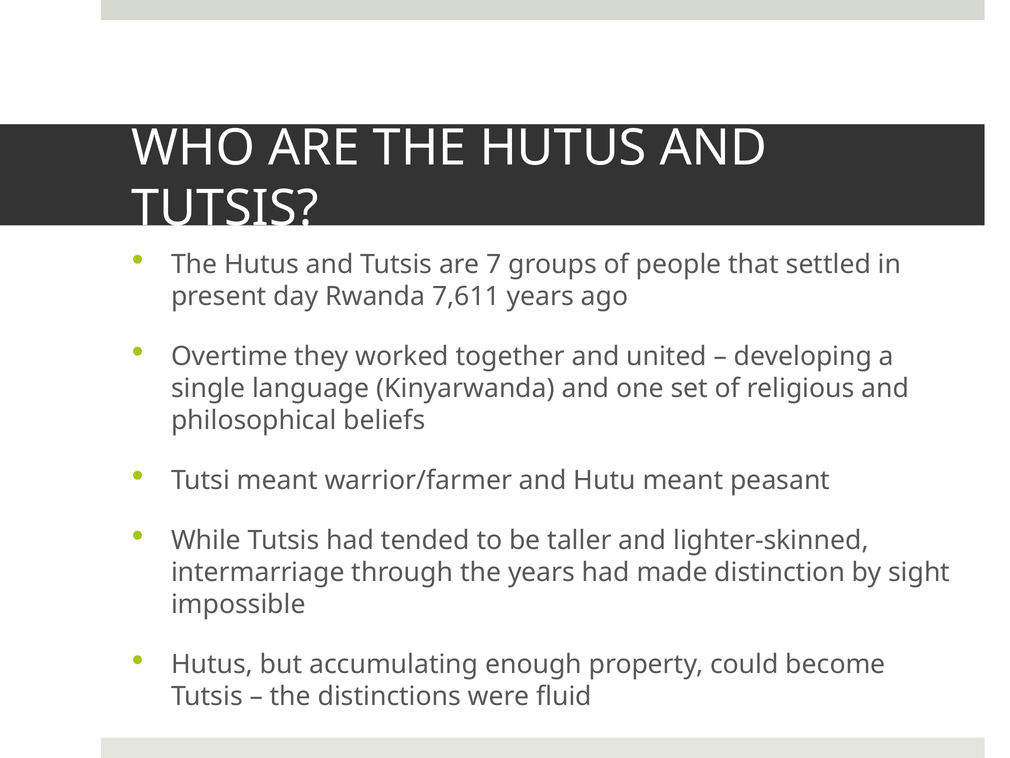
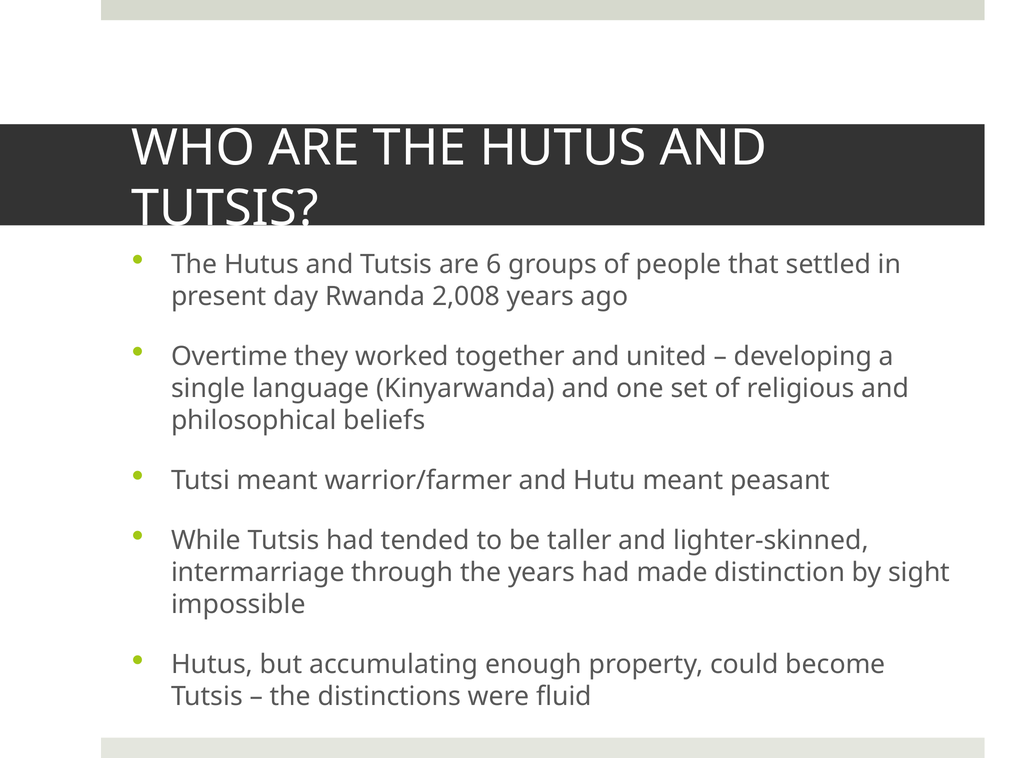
7: 7 -> 6 (494, 264)
7,611: 7,611 -> 2,008 (466, 296)
